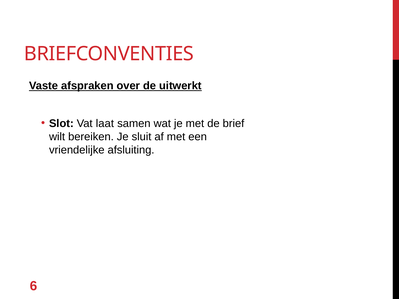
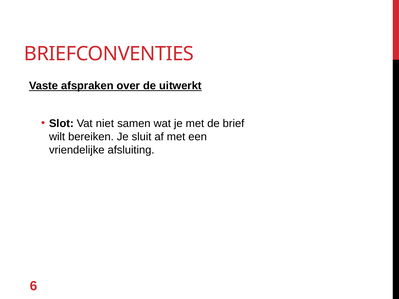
laat: laat -> niet (105, 124)
